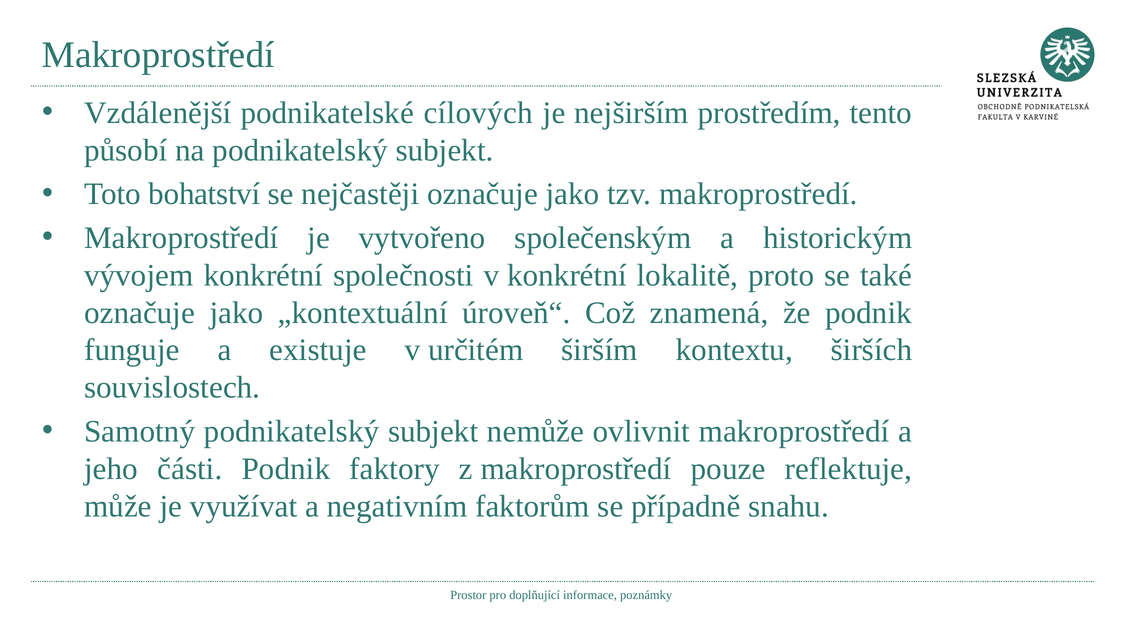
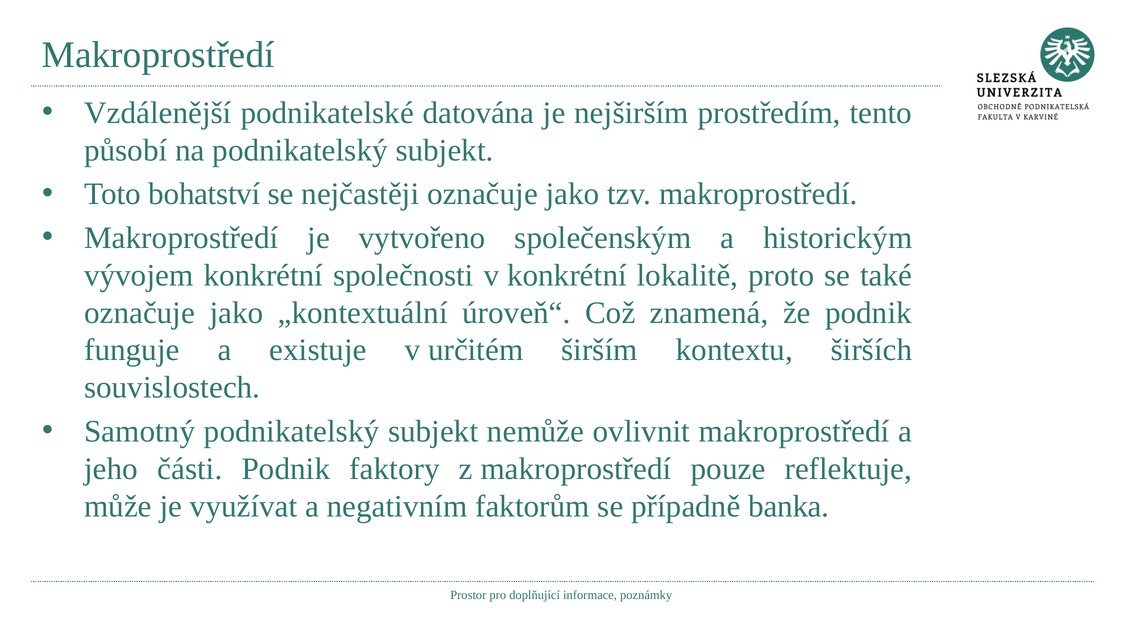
cílových: cílových -> datována (479, 113)
snahu: snahu -> banka (789, 506)
